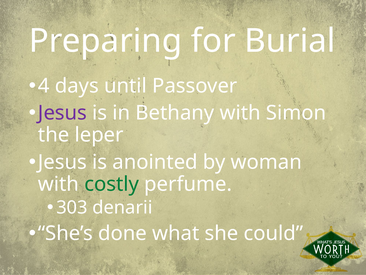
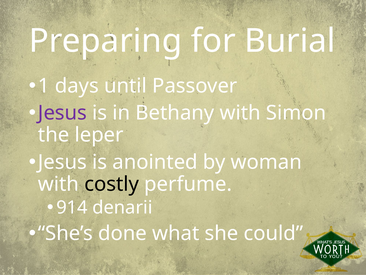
4: 4 -> 1 (44, 86)
costly colour: green -> black (112, 184)
303: 303 -> 914 (72, 207)
